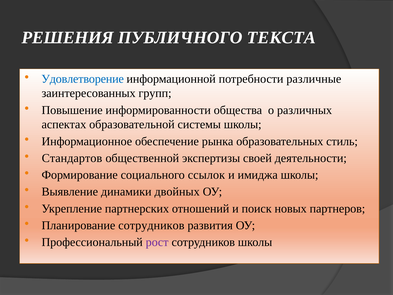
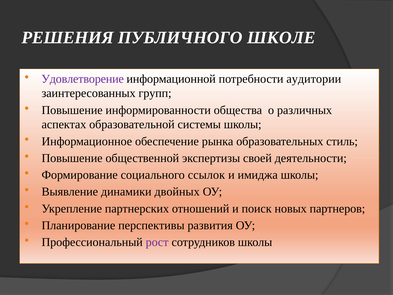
ТЕКСТА: ТЕКСТА -> ШКОЛЕ (281, 38)
Удовлетворение colour: blue -> purple (83, 79)
различные: различные -> аудитории (314, 79)
Стандартов: Стандартов -> Повышение (72, 158)
Планирование сотрудников: сотрудников -> перспективы (151, 225)
